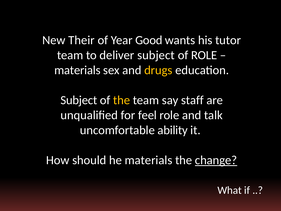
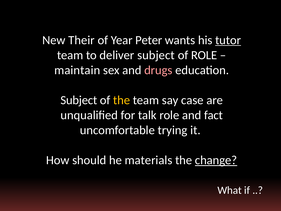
Good: Good -> Peter (149, 40)
tutor underline: none -> present (228, 40)
materials: materials -> maintain (77, 70)
drugs colour: yellow -> pink (158, 70)
staff: staff -> case (192, 100)
feel: feel -> talk (147, 115)
talk: talk -> fact (213, 115)
ability: ability -> trying (173, 130)
